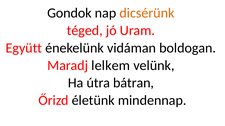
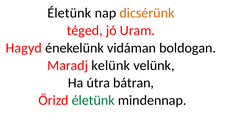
Gondok: Gondok -> Életünk (69, 13)
Együtt: Együtt -> Hagyd (24, 48)
lelkem: lelkem -> kelünk (111, 66)
életünk colour: black -> green (93, 101)
